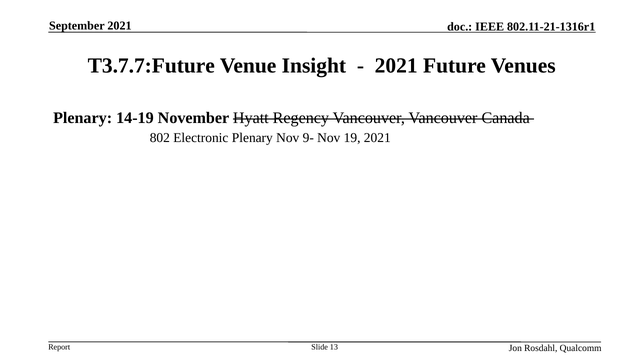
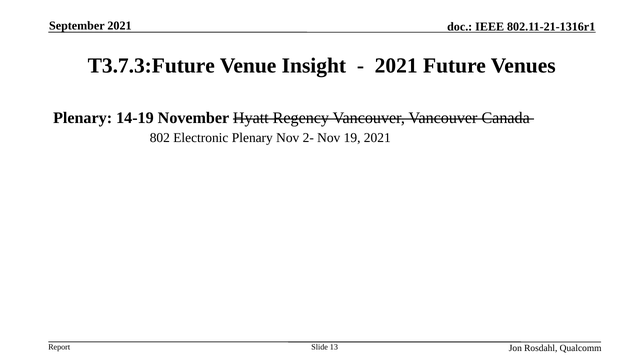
T3.7.7:Future: T3.7.7:Future -> T3.7.3:Future (151, 66)
9-: 9- -> 2- (308, 138)
